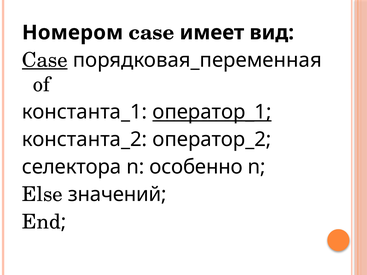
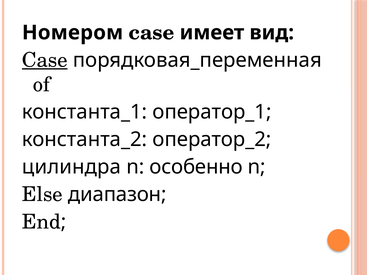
оператор_1 underline: present -> none (212, 112)
селектора: селектора -> цилиндра (71, 167)
значений: значений -> диапазон (117, 195)
